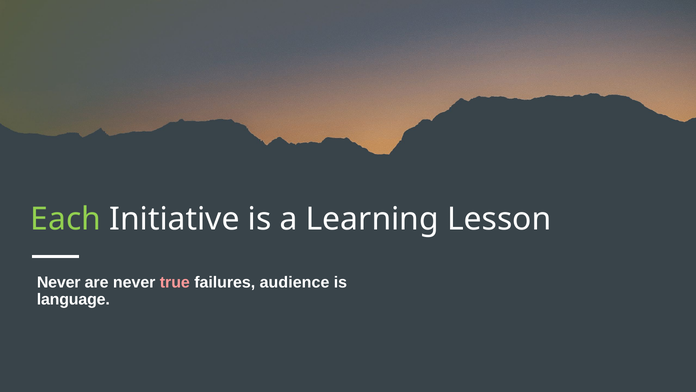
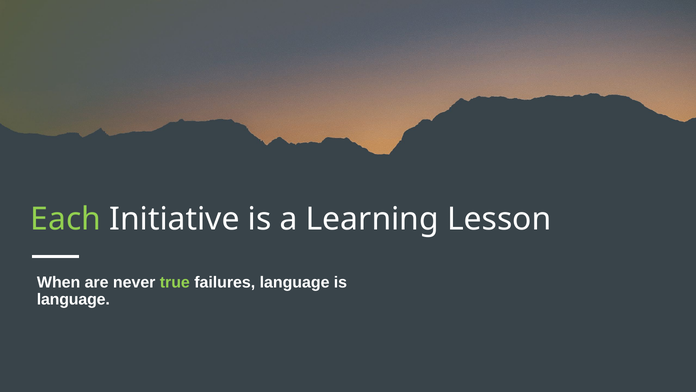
Never: Never -> When (59, 282)
true colour: pink -> light green (175, 282)
failures audience: audience -> language (295, 282)
